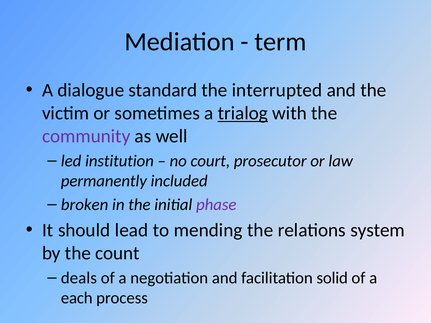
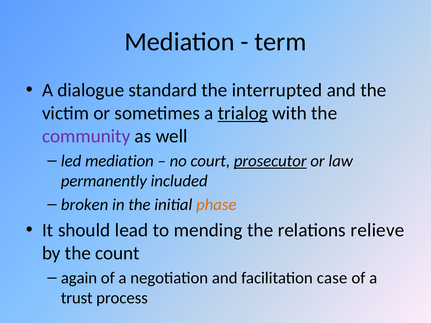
led institution: institution -> mediation (119, 161)
prosecutor underline: none -> present (270, 161)
phase colour: purple -> orange (216, 205)
system: system -> relieve (377, 230)
deals: deals -> again (79, 278)
solid: solid -> case (332, 278)
each: each -> trust (77, 298)
